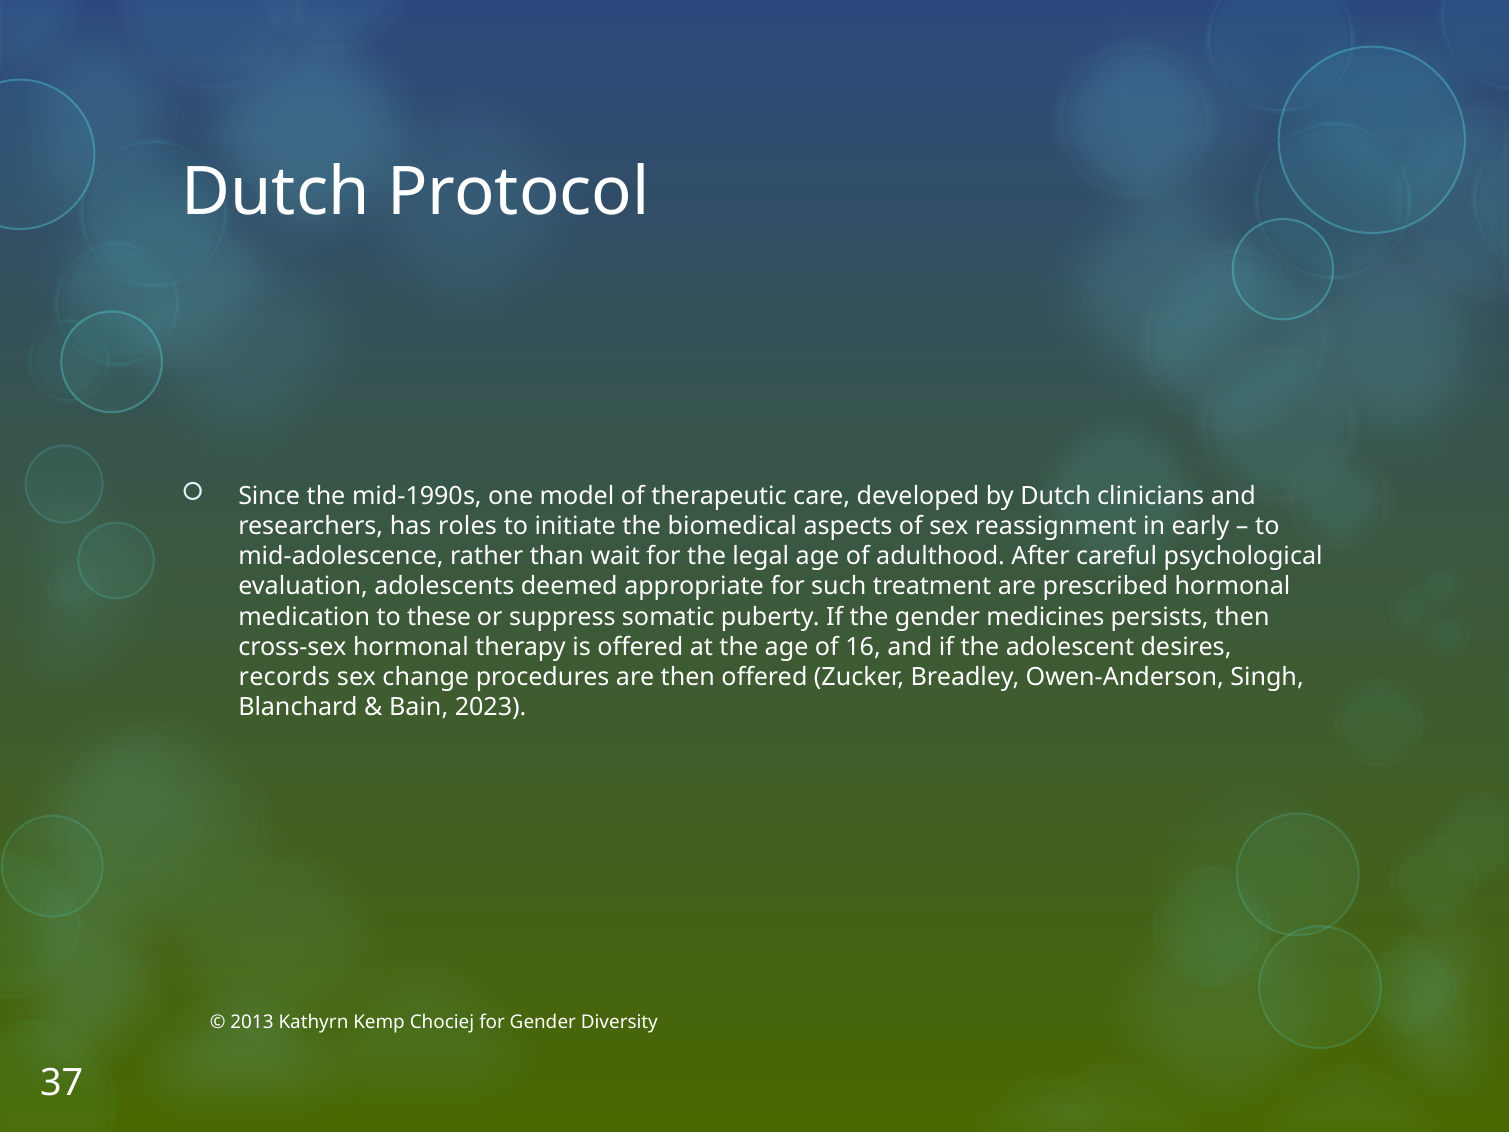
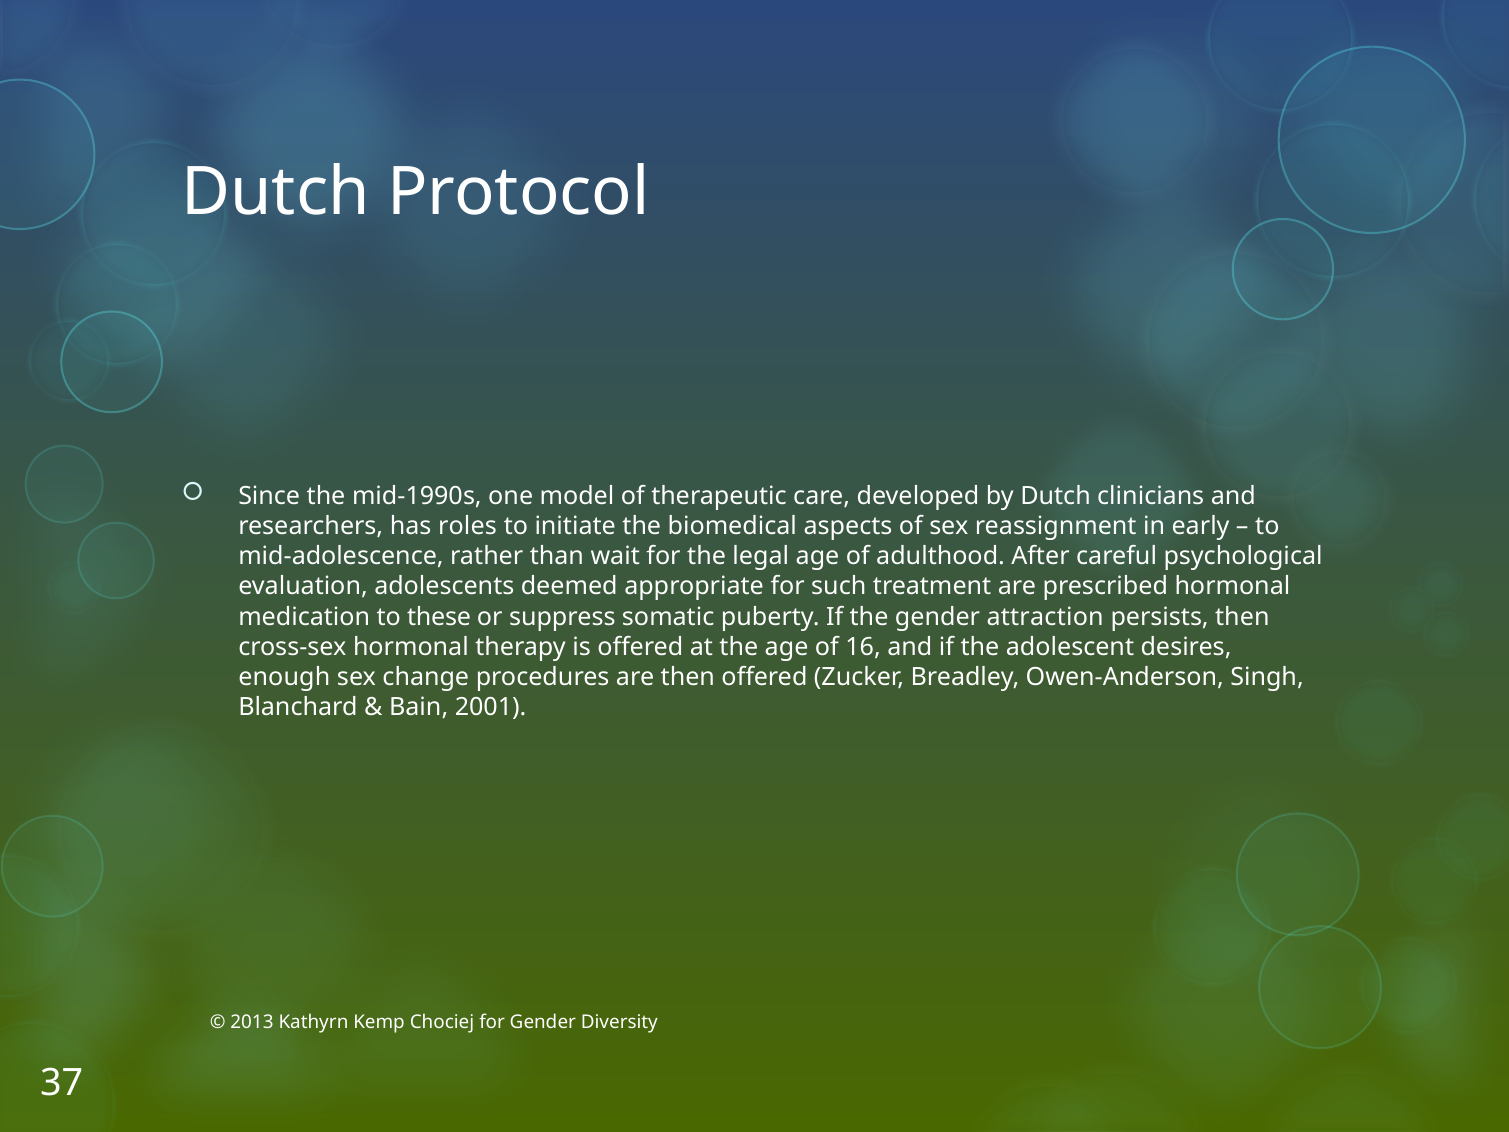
medicines: medicines -> attraction (1045, 617)
records: records -> enough (284, 677)
2023: 2023 -> 2001 (491, 707)
